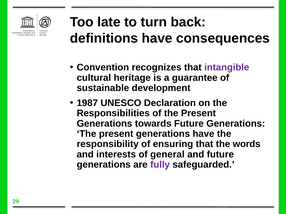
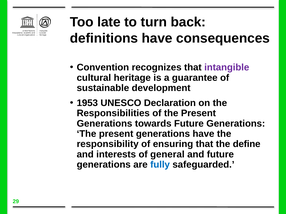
1987: 1987 -> 1953 (87, 103)
words: words -> define (247, 144)
fully colour: purple -> blue (160, 165)
